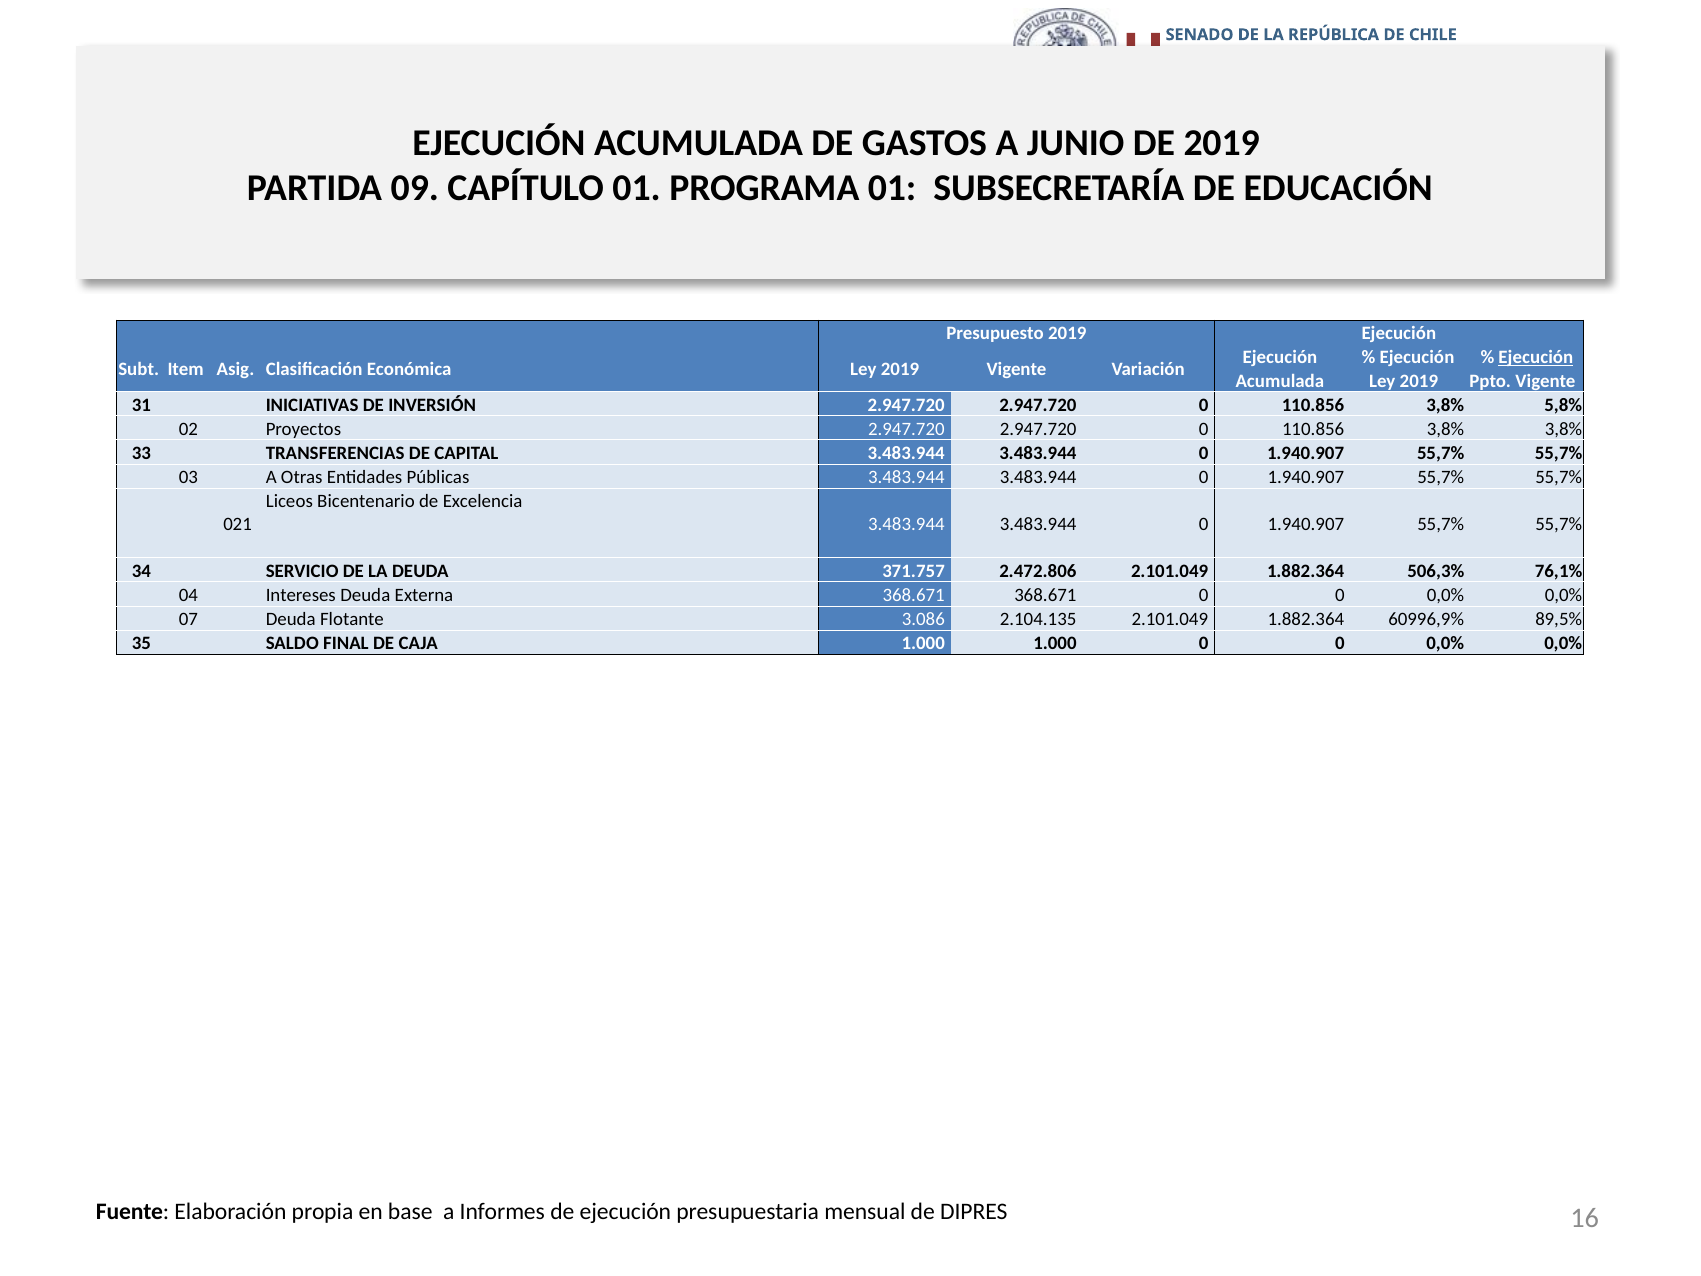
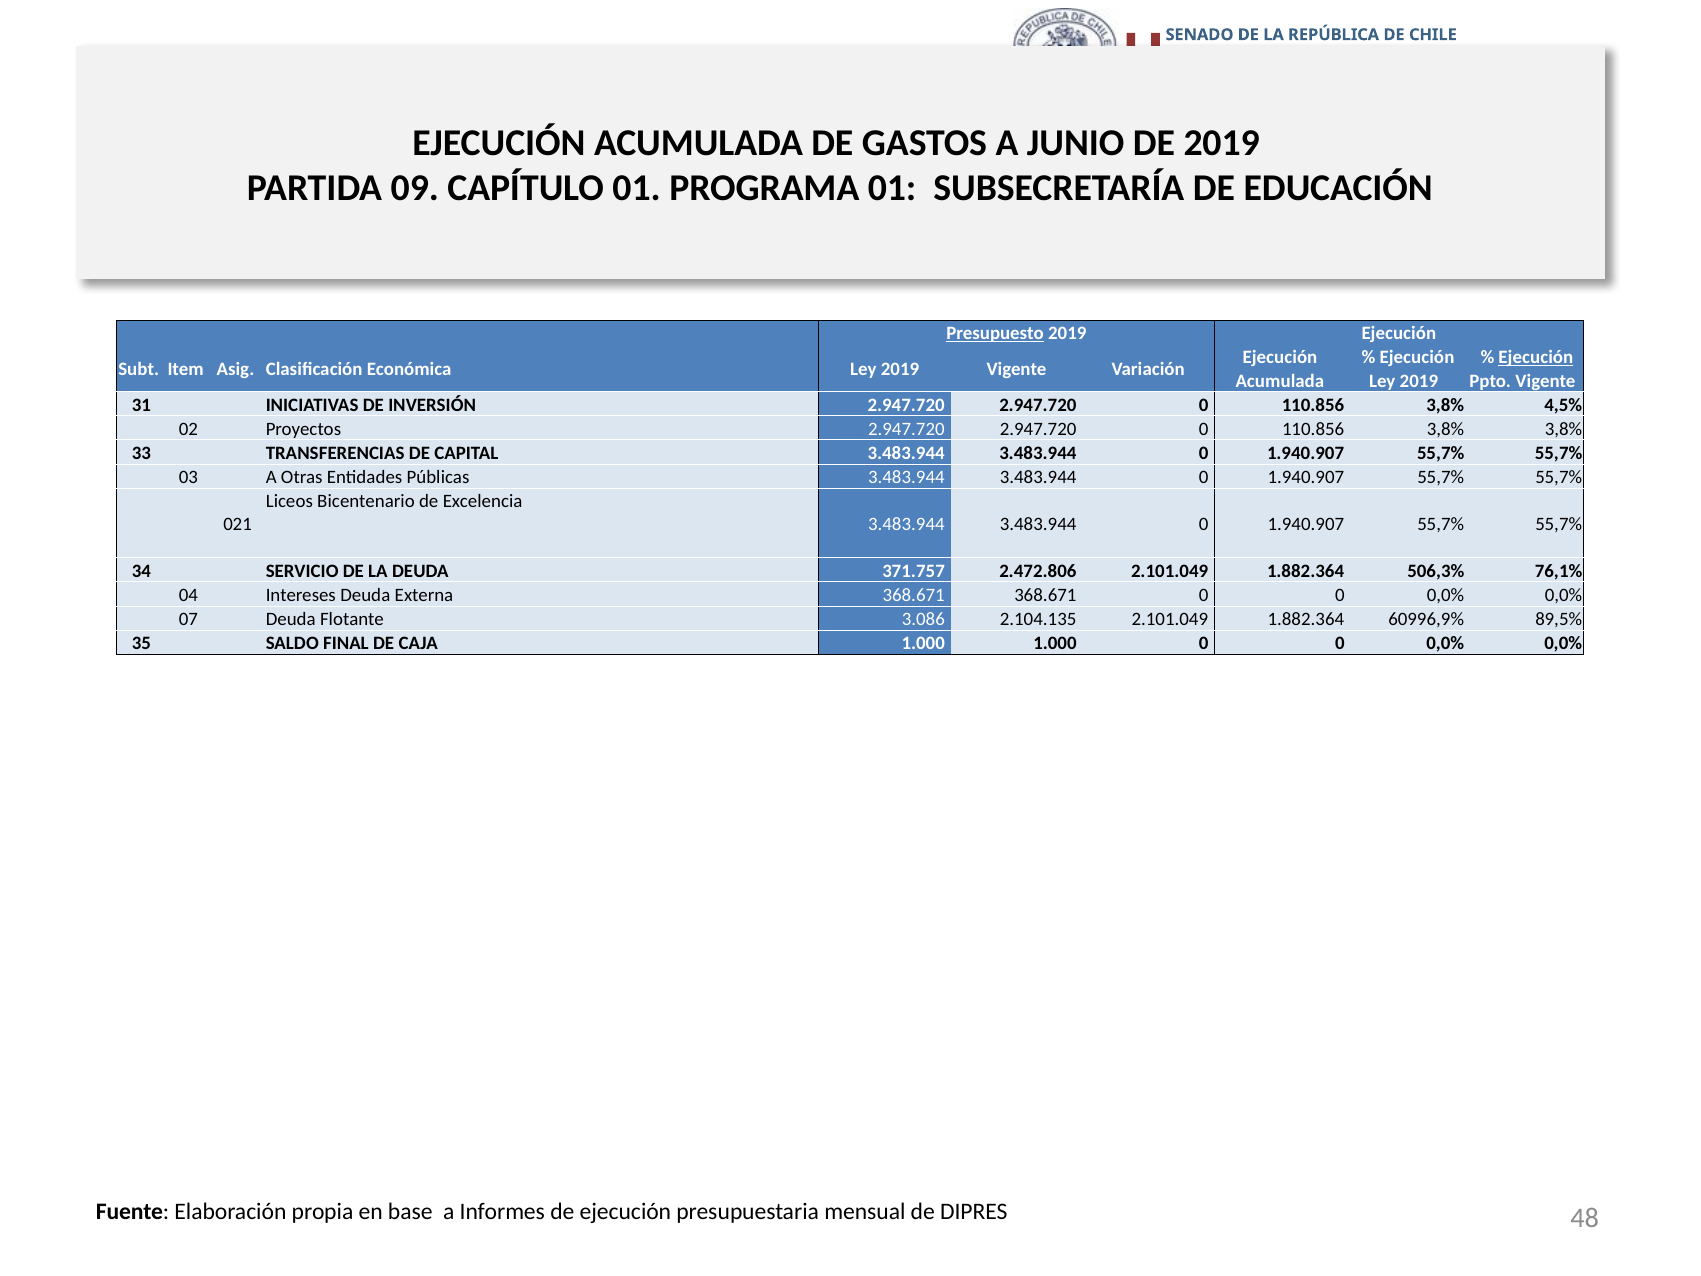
Presupuesto underline: none -> present (995, 333)
5,8%: 5,8% -> 4,5% (1563, 405)
16: 16 -> 48 (1585, 1218)
